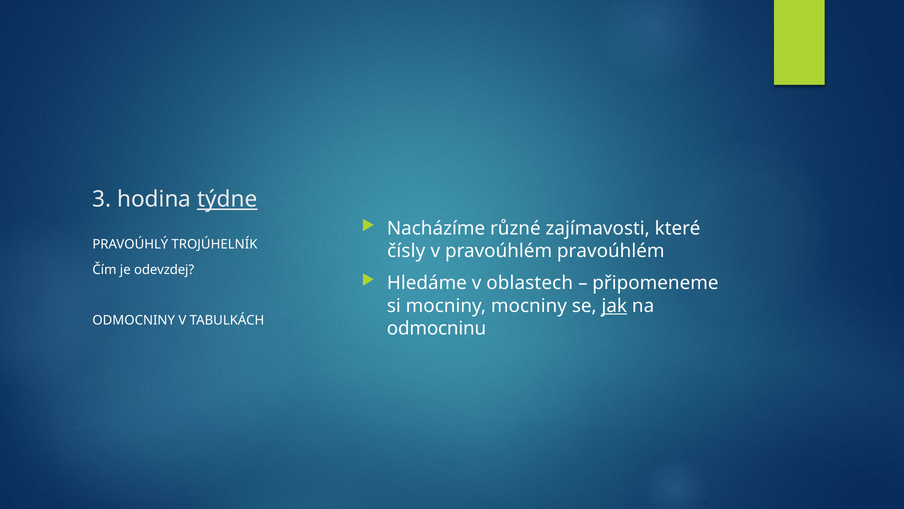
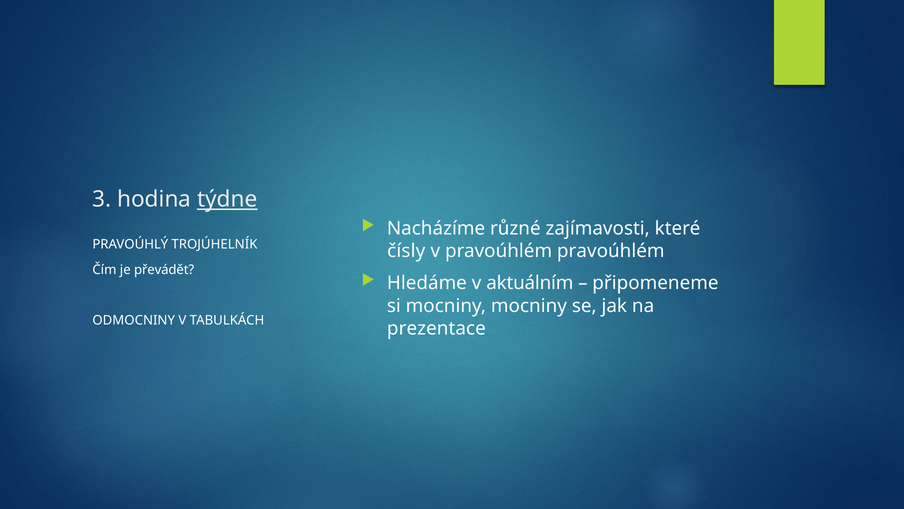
odevzdej: odevzdej -> převádět (164, 269)
oblastech: oblastech -> aktuálním (530, 283)
jak underline: present -> none (614, 305)
odmocninu: odmocninu -> prezentace (436, 328)
